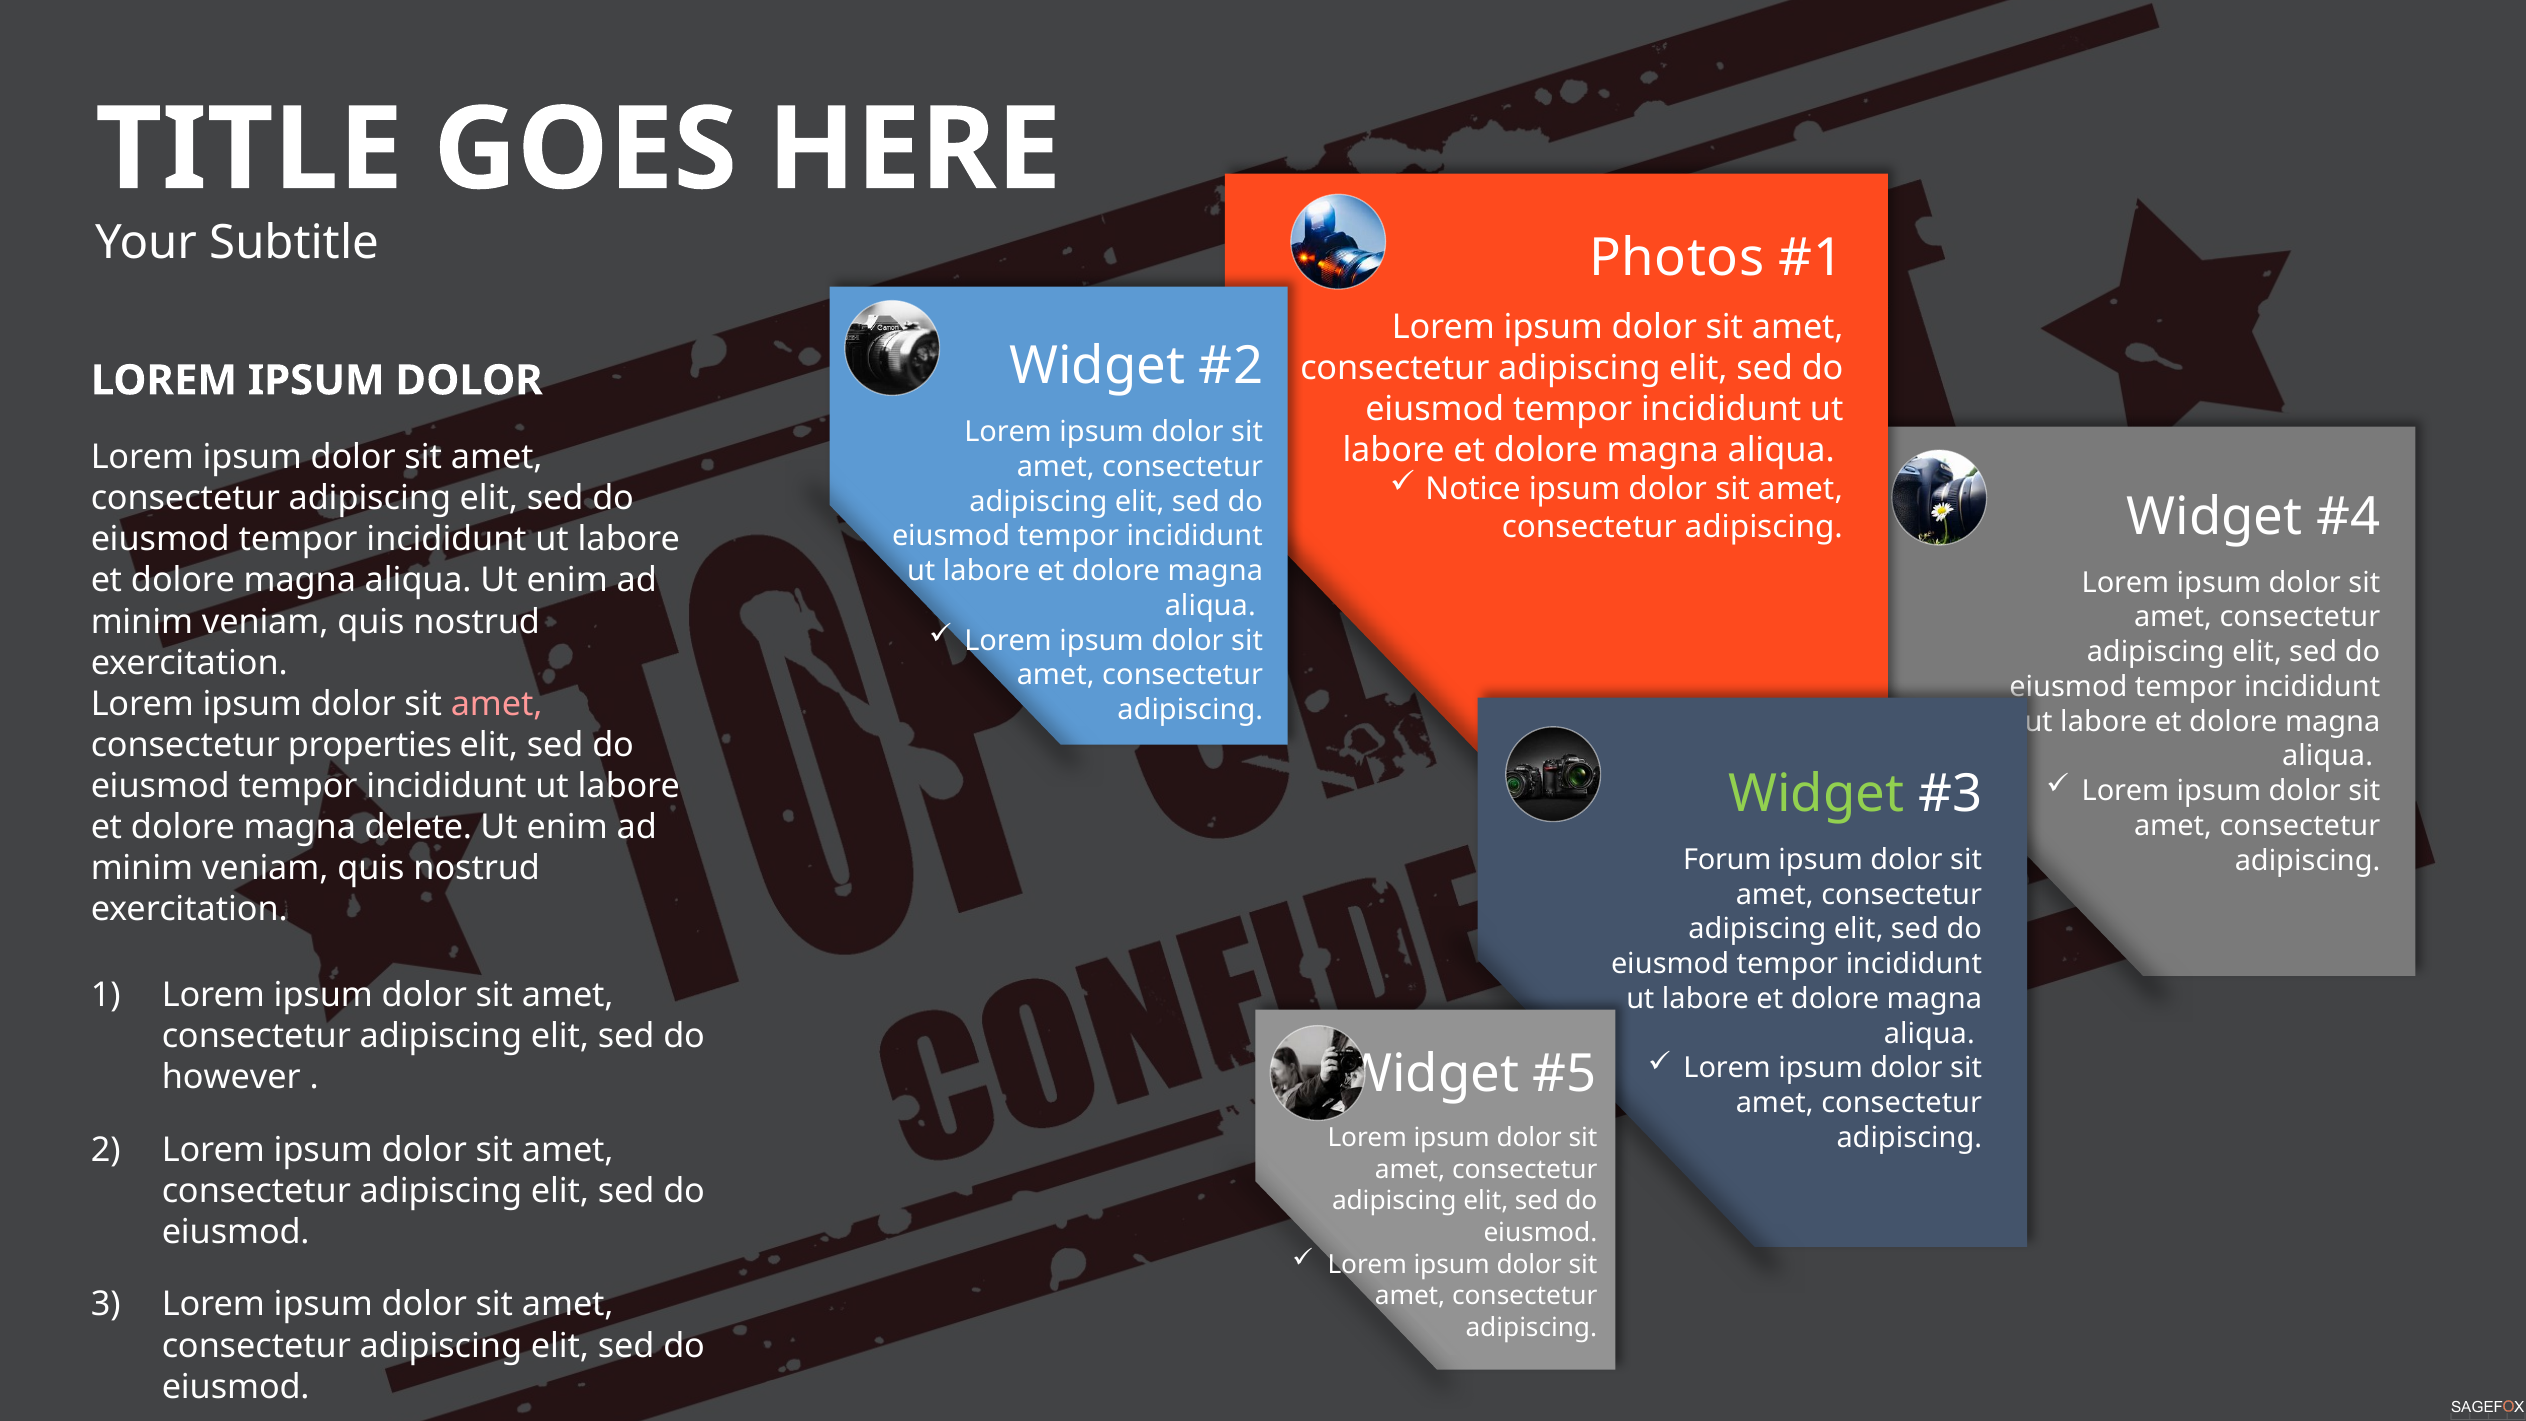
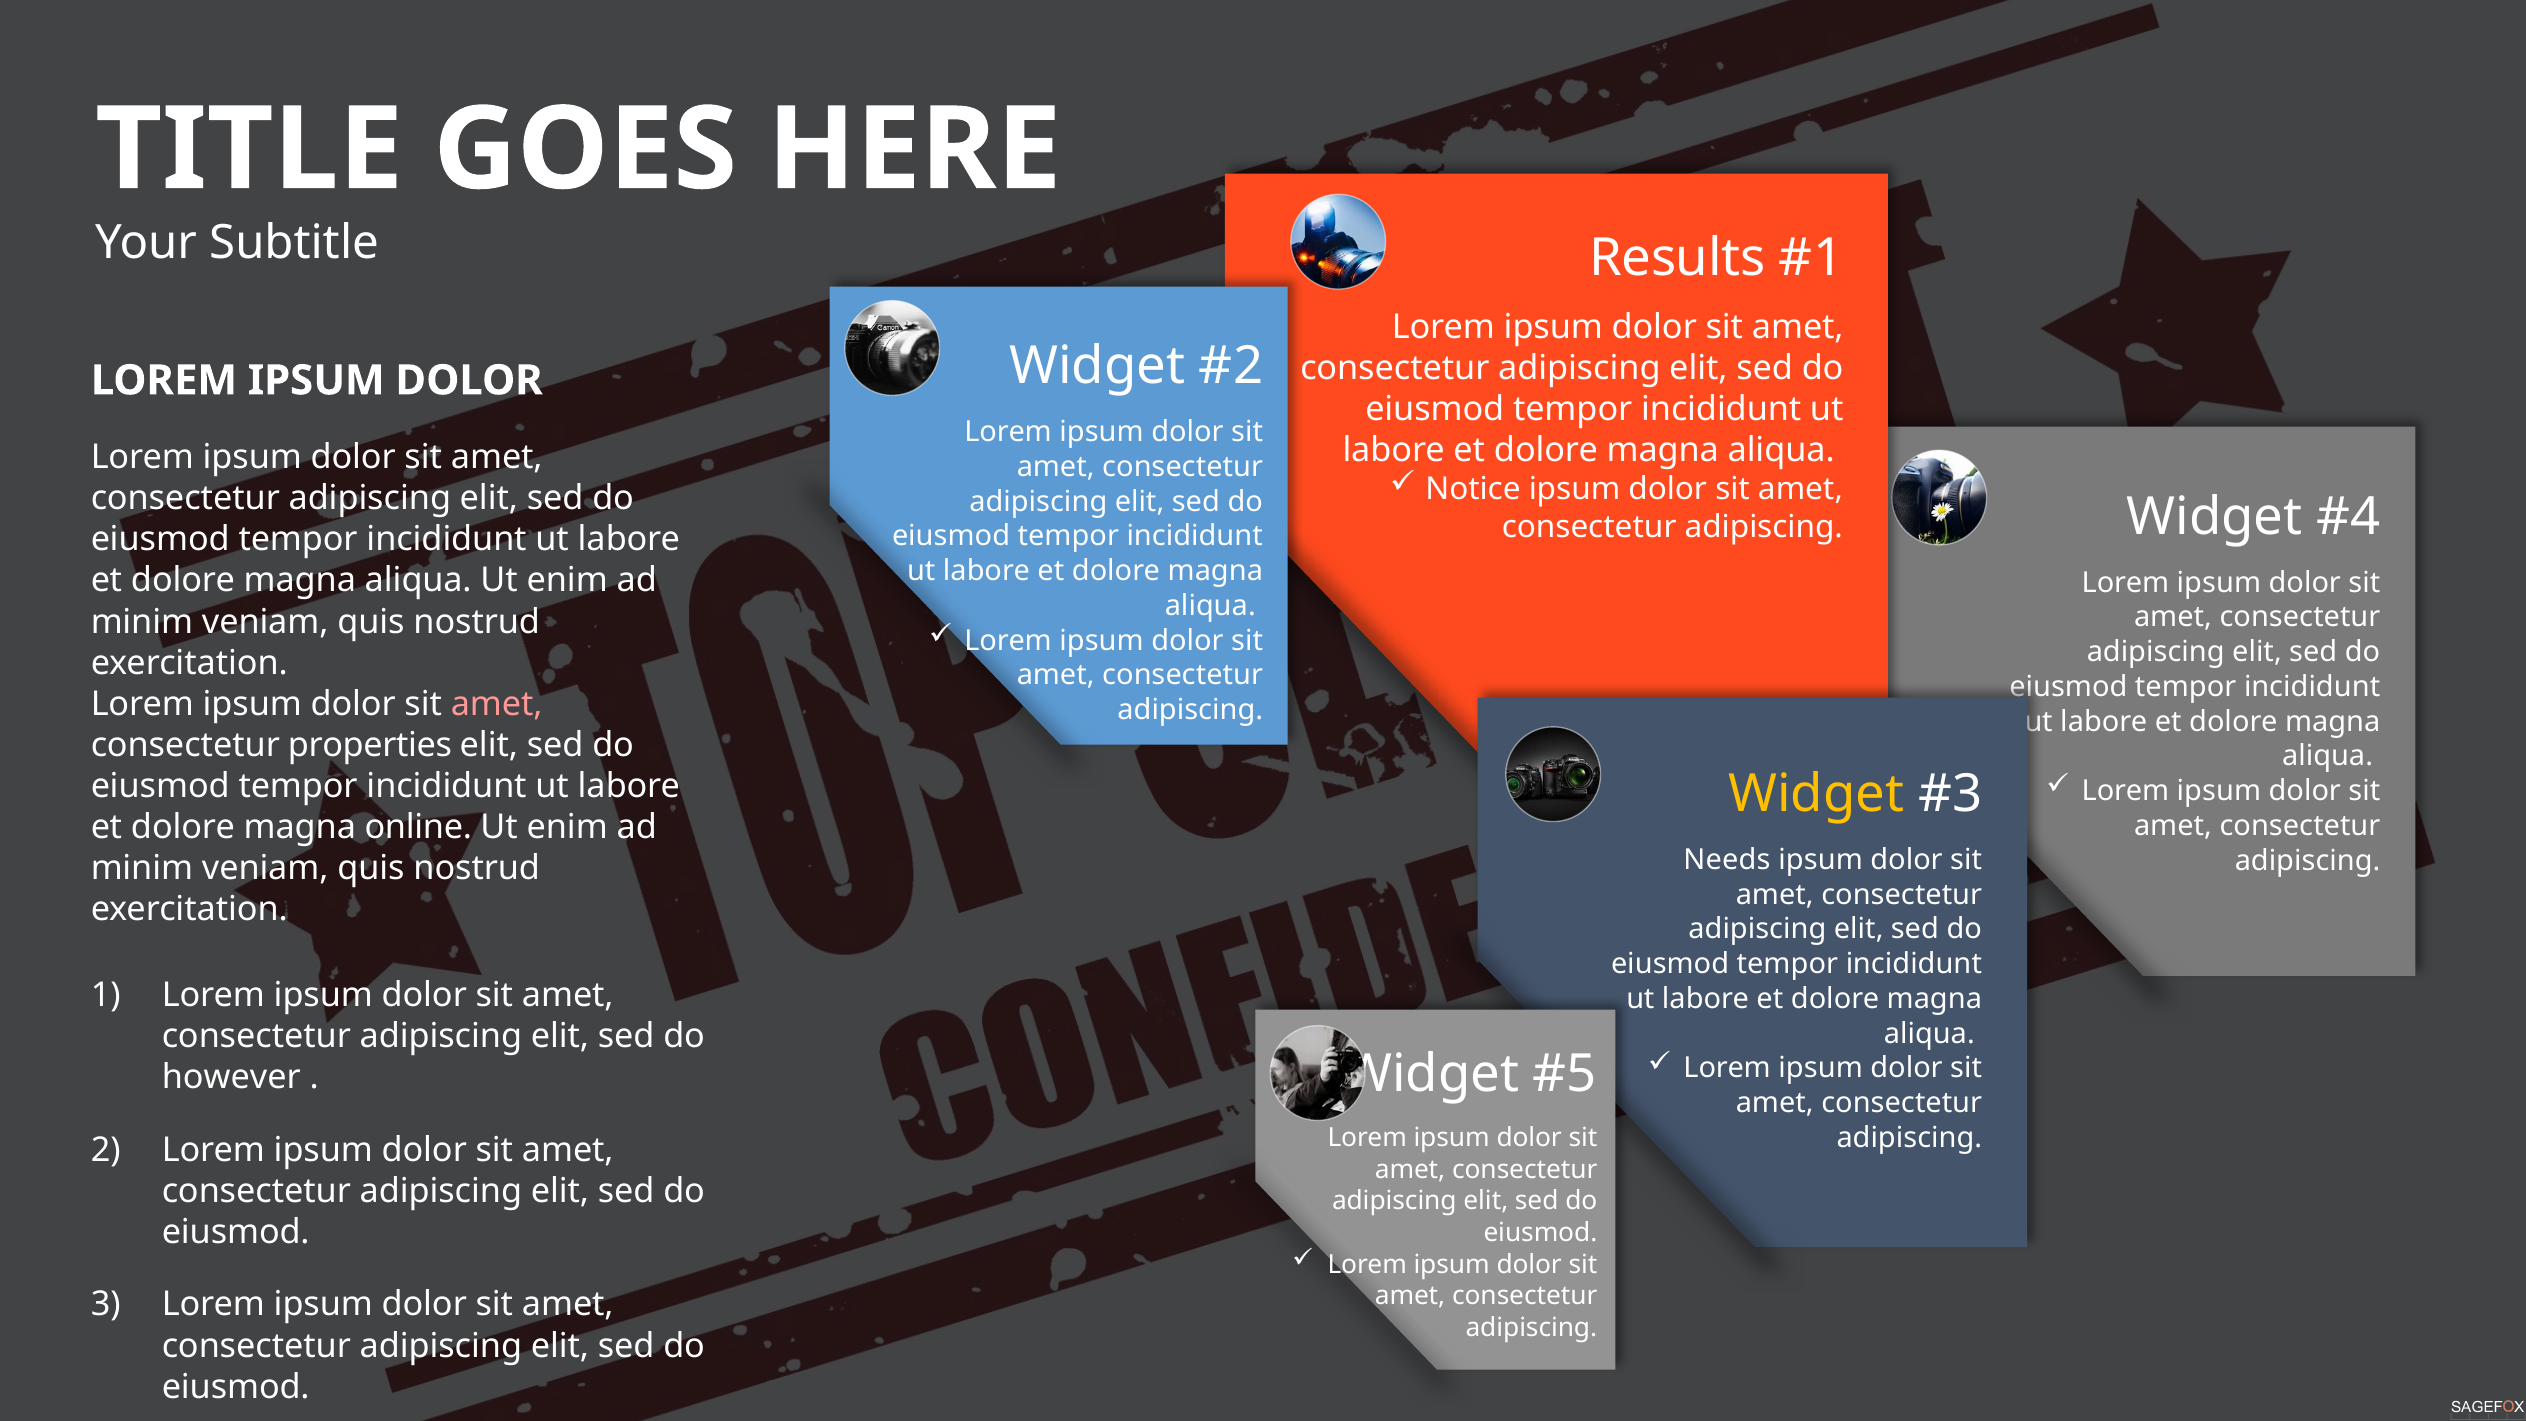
Photos: Photos -> Results (1677, 258)
Widget colour: light green -> yellow (1816, 794)
delete: delete -> online (418, 827)
Forum: Forum -> Needs (1727, 860)
